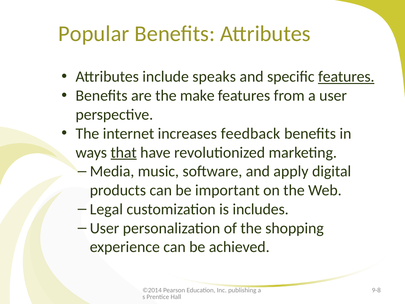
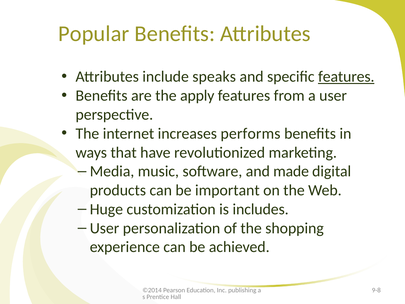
make: make -> apply (197, 96)
feedback: feedback -> performs (250, 133)
that underline: present -> none (124, 152)
apply: apply -> made (291, 171)
Legal: Legal -> Huge (106, 209)
